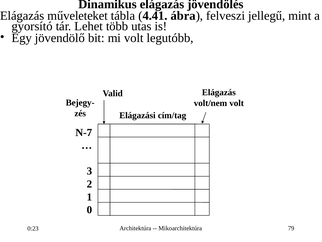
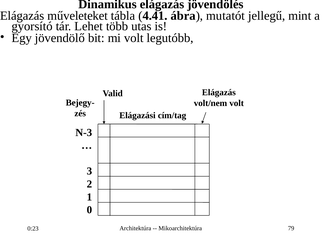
felveszi: felveszi -> mutatót (226, 16)
N-7: N-7 -> N-3 (84, 132)
